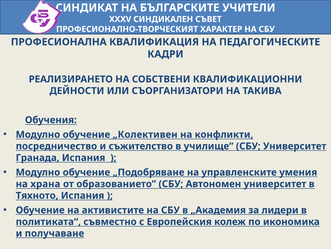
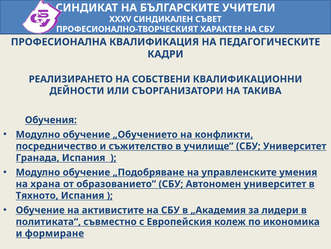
„Колективен: „Колективен -> „Обучението (145, 134)
получаване: получаване -> формиране (54, 233)
